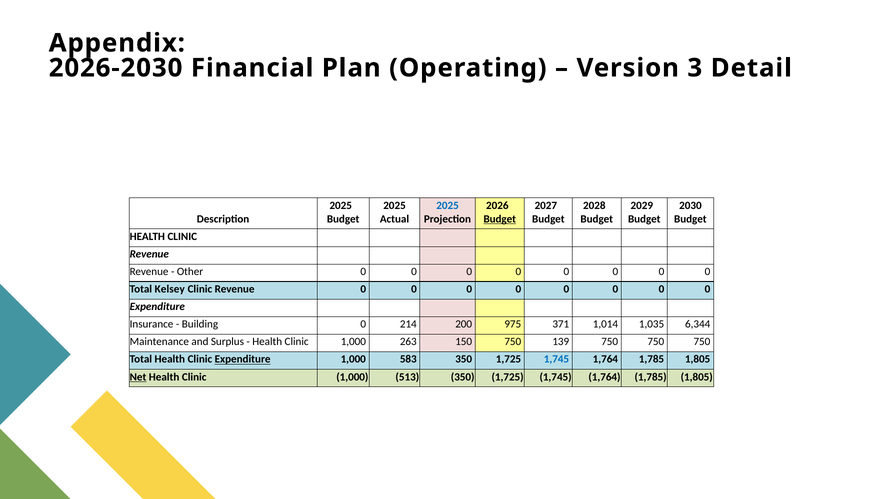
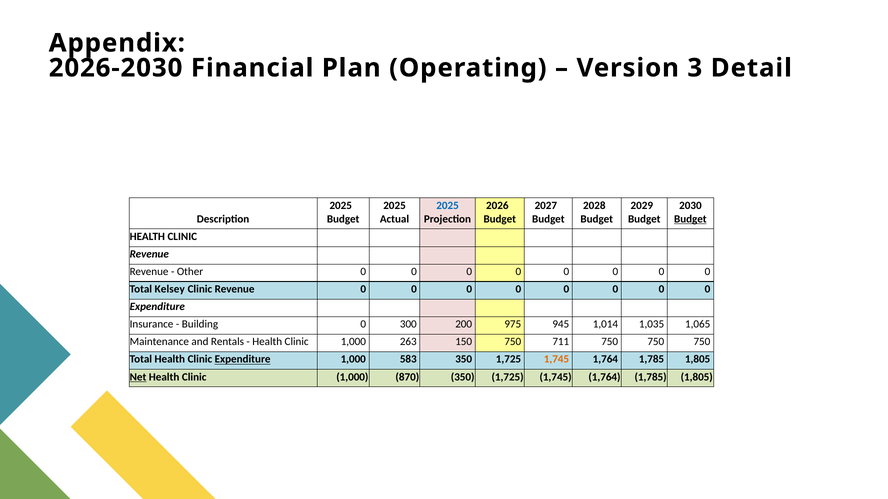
Budget underline: present -> none (500, 219)
Budget underline: none -> present (690, 219)
214: 214 -> 300 (408, 325)
371: 371 -> 945 (561, 325)
6,344: 6,344 -> 1,065 (698, 325)
Surplus: Surplus -> Rentals (227, 342)
139: 139 -> 711 (561, 342)
1,745 colour: blue -> orange (556, 360)
513: 513 -> 870 (407, 377)
